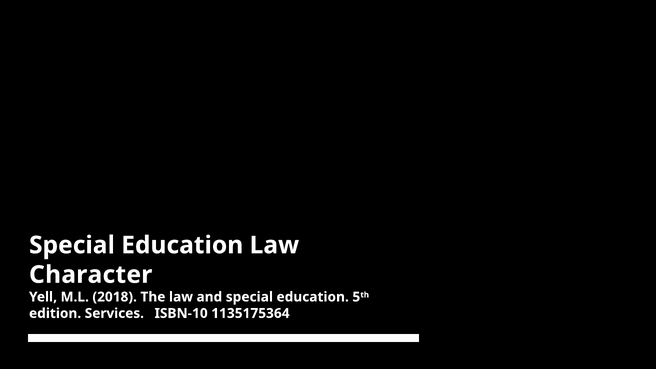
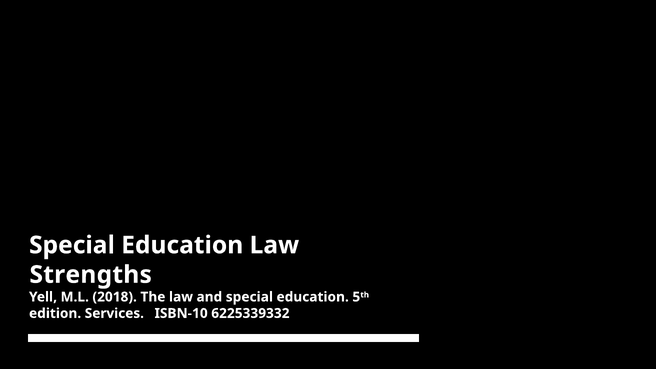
Character: Character -> Strengths (91, 275)
1135175364: 1135175364 -> 6225339332 (250, 313)
